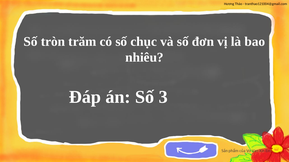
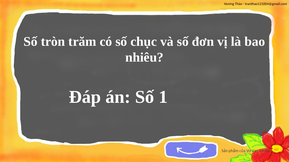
3: 3 -> 1 (163, 97)
